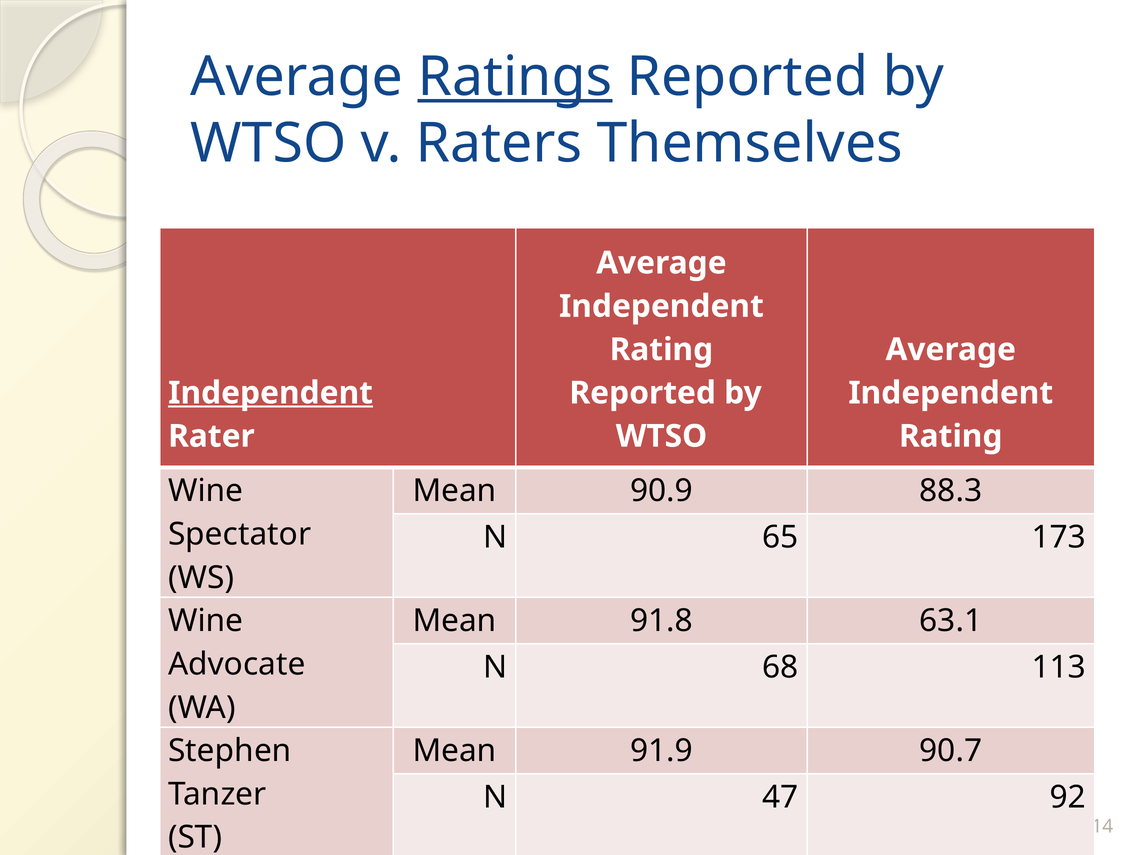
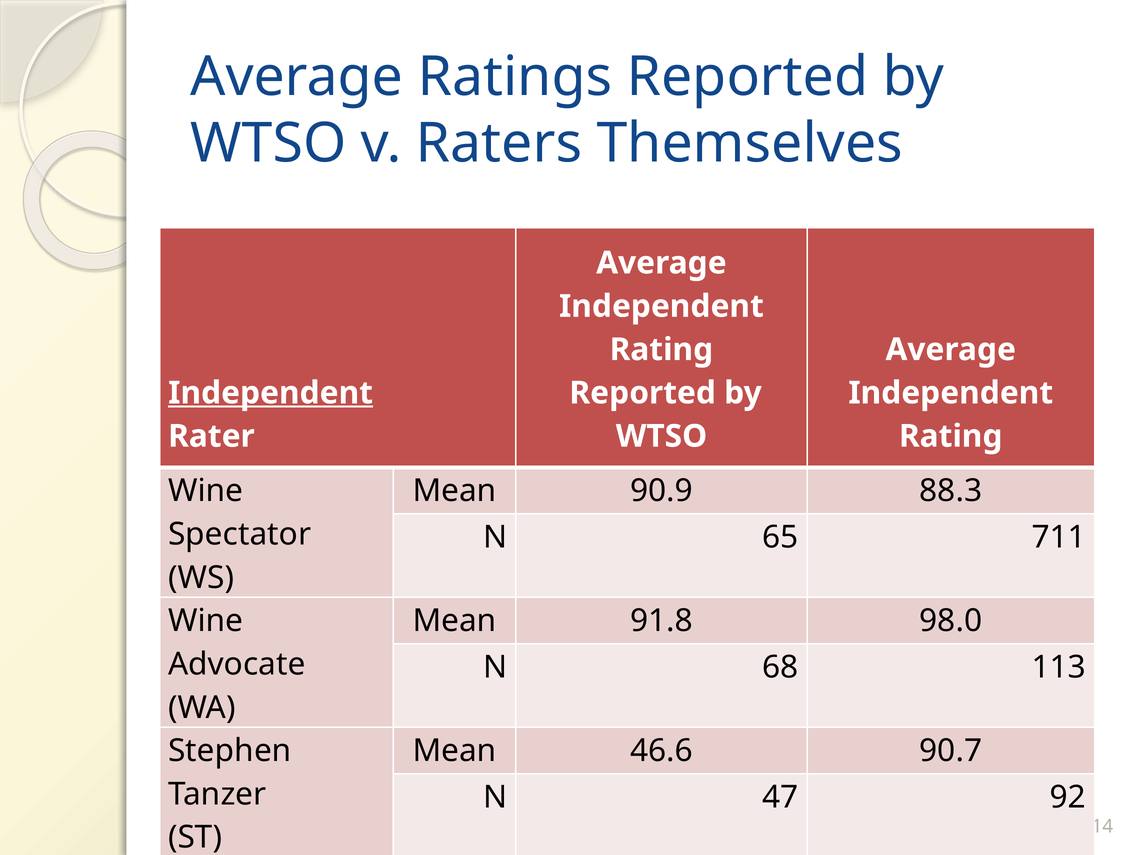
Ratings underline: present -> none (515, 77)
173: 173 -> 711 (1059, 537)
63.1: 63.1 -> 98.0 (951, 621)
91.9: 91.9 -> 46.6 (661, 751)
